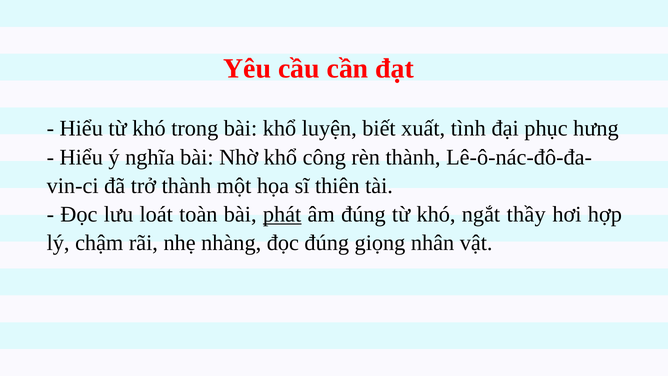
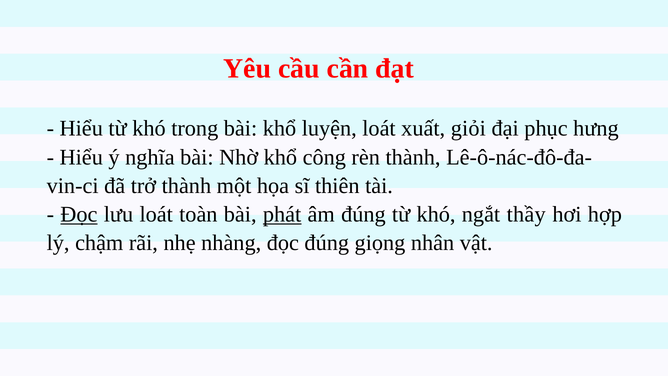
luyện biết: biết -> loát (379, 129)
tình: tình -> giỏi (468, 129)
Đọc underline: none -> present (79, 214)
